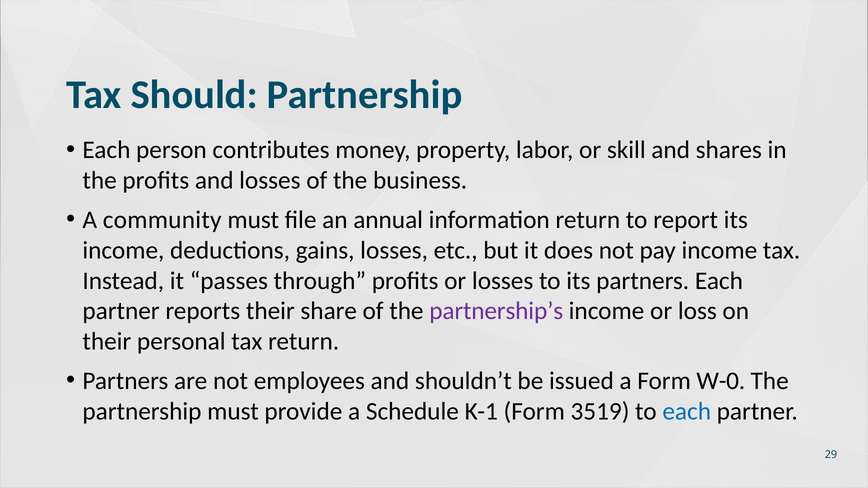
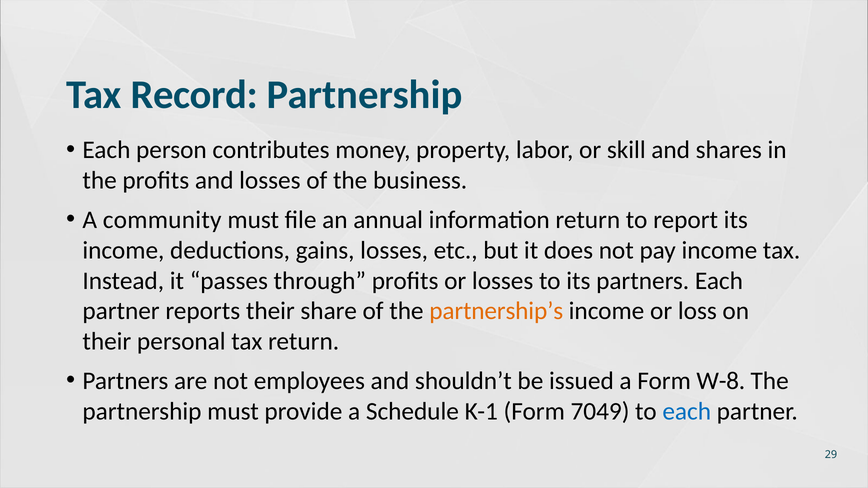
Should: Should -> Record (194, 95)
partnership’s colour: purple -> orange (496, 311)
W-0: W-0 -> W-8 (721, 381)
3519: 3519 -> 7049 (600, 411)
